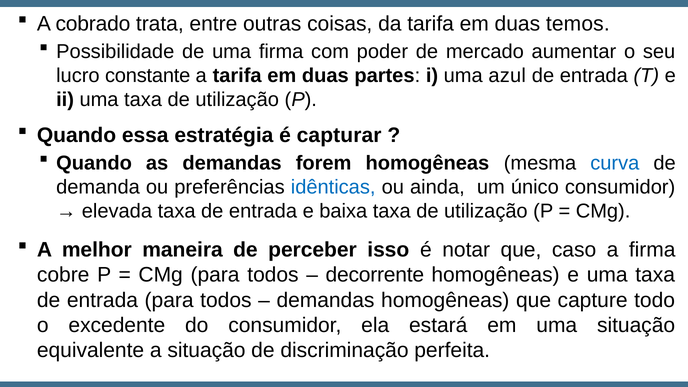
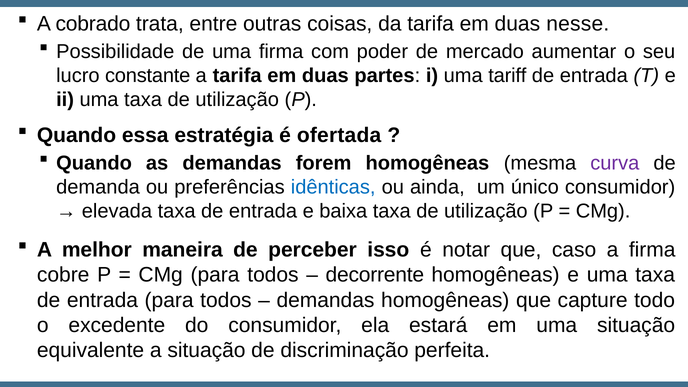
temos: temos -> nesse (578, 24)
azul: azul -> tariff (507, 75)
capturar: capturar -> ofertada (339, 135)
curva colour: blue -> purple (615, 163)
